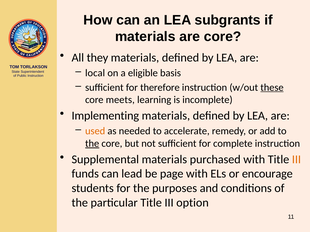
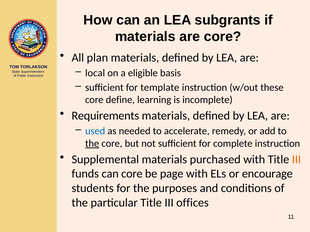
they: they -> plan (97, 58)
therefore: therefore -> template (160, 88)
these underline: present -> none (272, 88)
meets: meets -> define (120, 100)
Implementing: Implementing -> Requirements (105, 116)
used colour: orange -> blue (95, 131)
can lead: lead -> core (132, 174)
option: option -> offices (193, 203)
